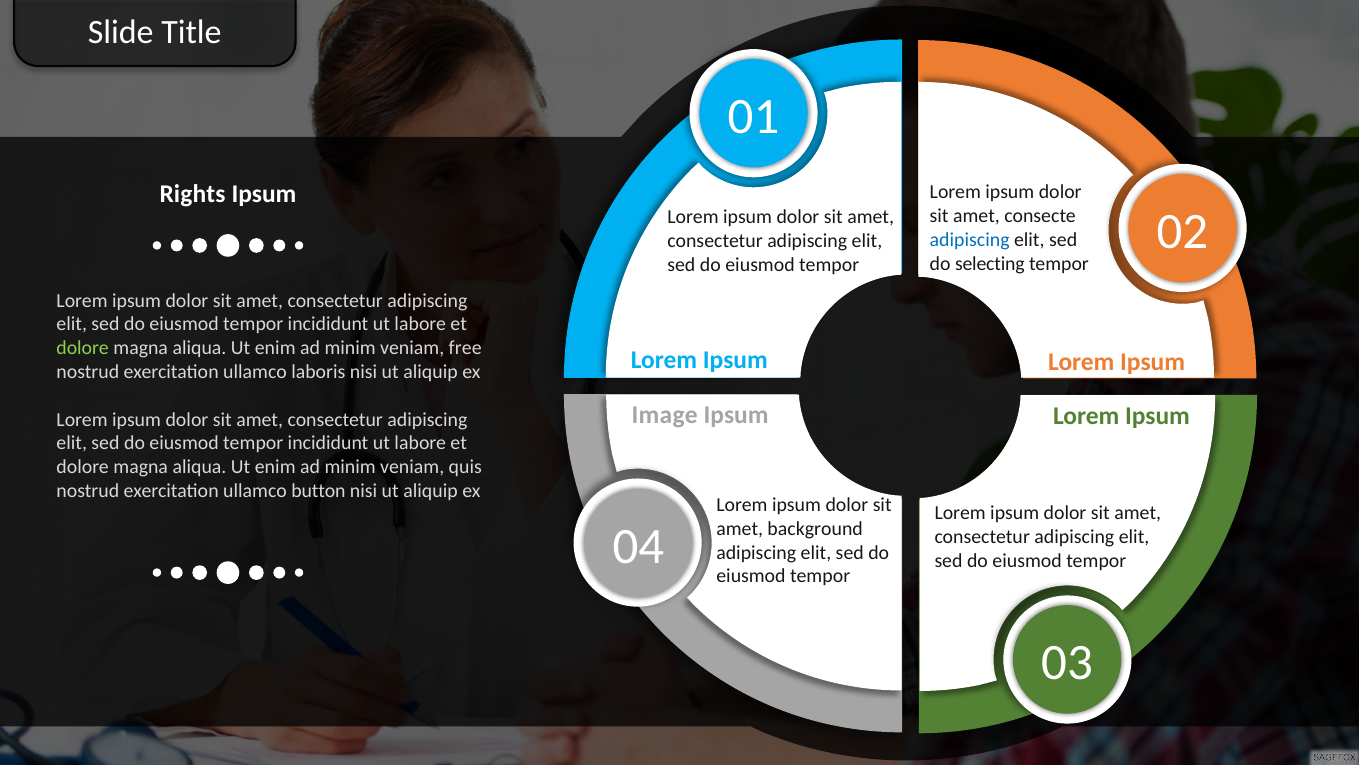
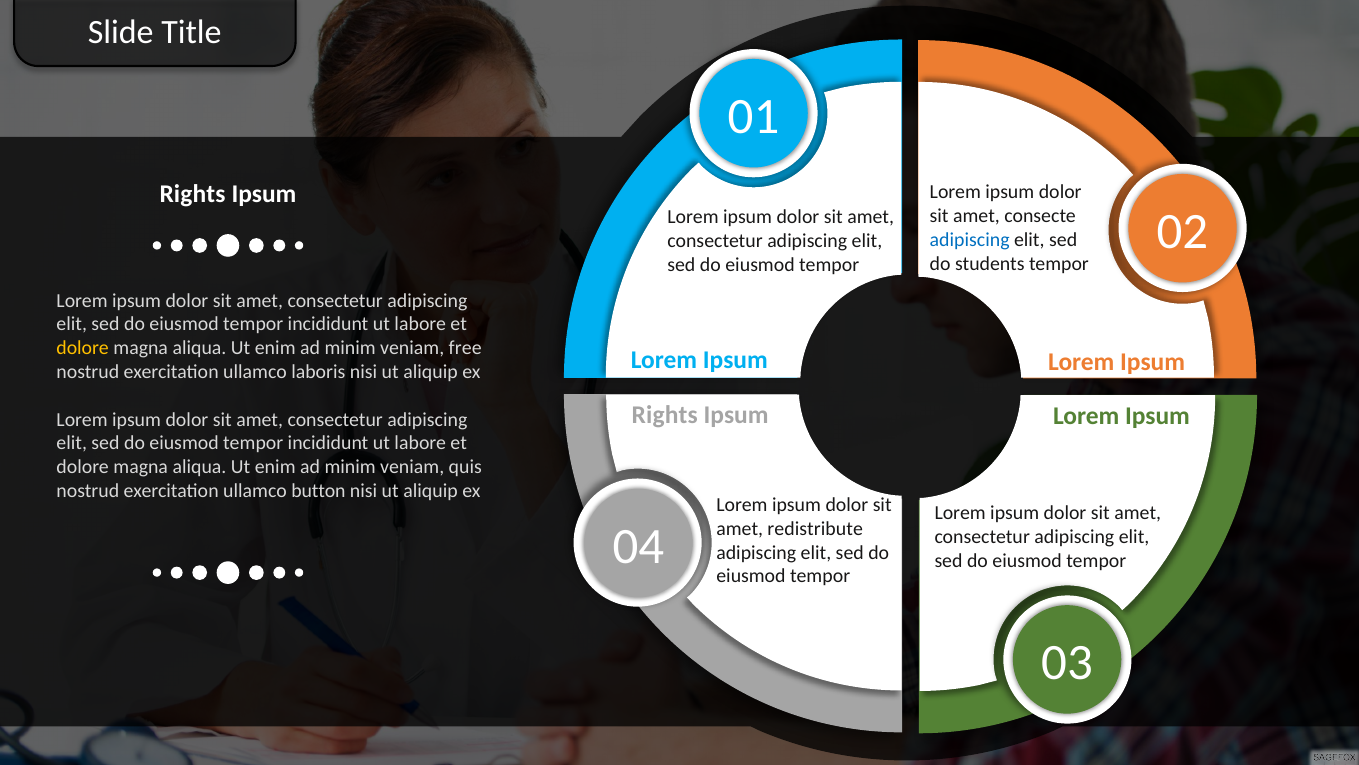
selecting: selecting -> students (990, 264)
dolore colour: light green -> yellow (83, 348)
Image: Image -> Rights (665, 415)
background: background -> redistribute (815, 528)
